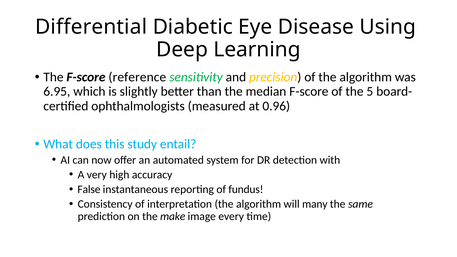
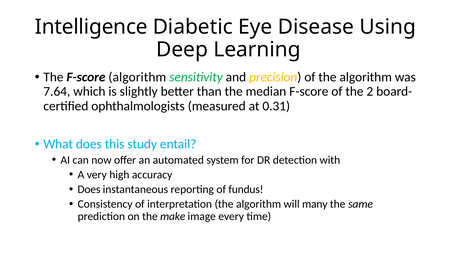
Differential: Differential -> Intelligence (91, 27)
F-score reference: reference -> algorithm (137, 77)
6.95: 6.95 -> 7.64 (57, 92)
5: 5 -> 2 (370, 92)
0.96: 0.96 -> 0.31 (276, 106)
False: False -> Does (89, 189)
